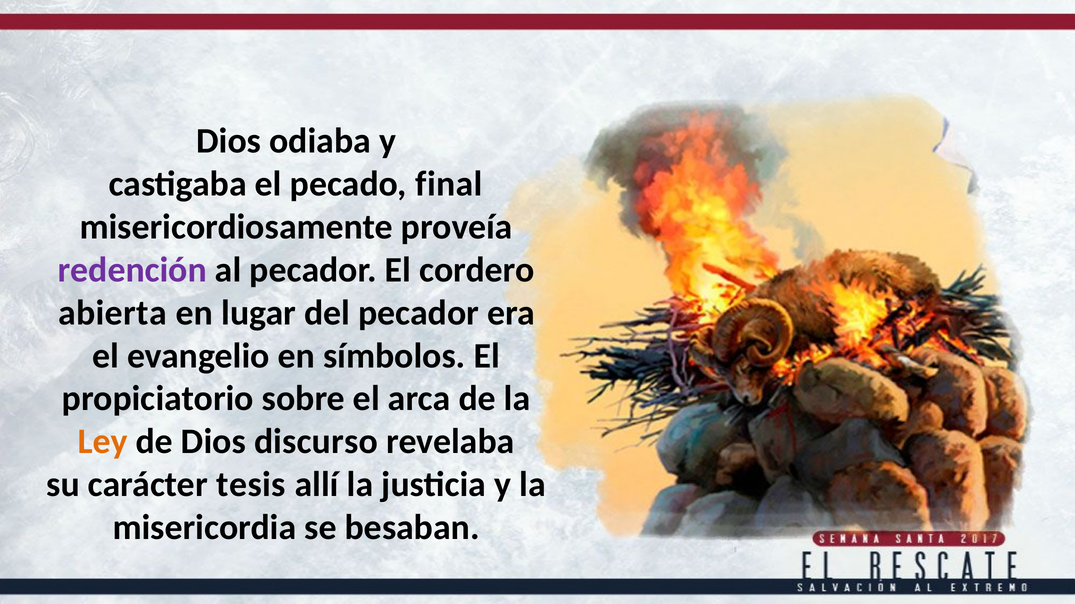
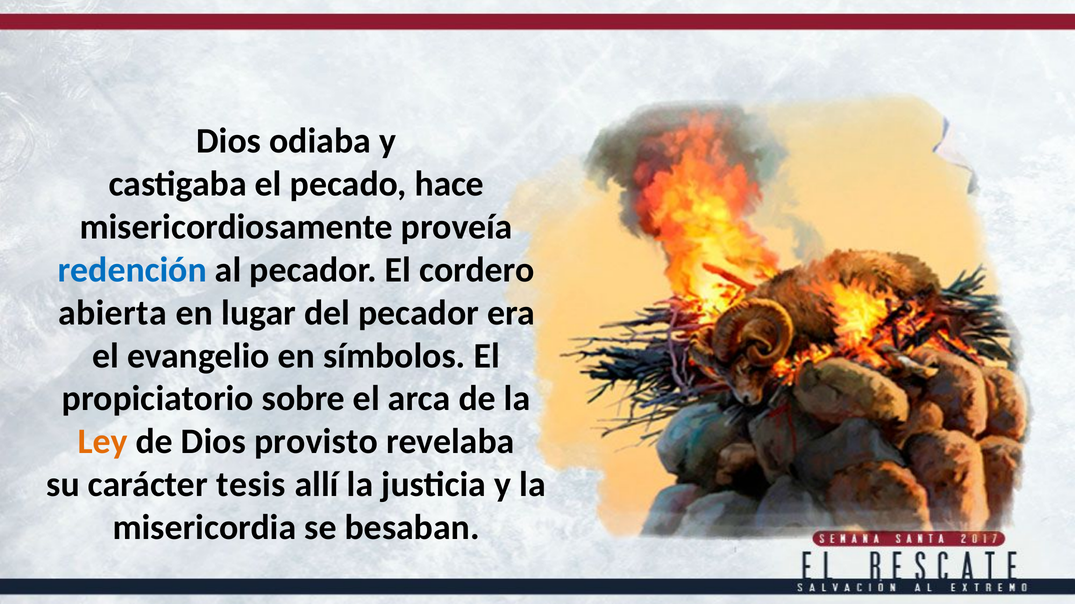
final: final -> hace (449, 184)
redención colour: purple -> blue (132, 270)
discurso: discurso -> provisto (316, 442)
